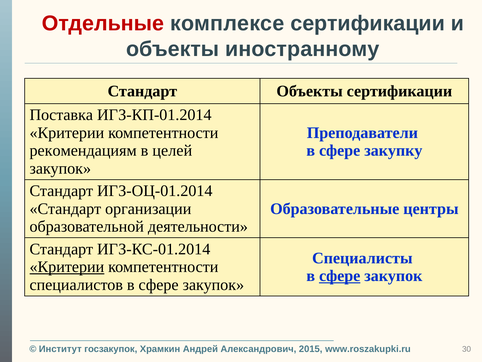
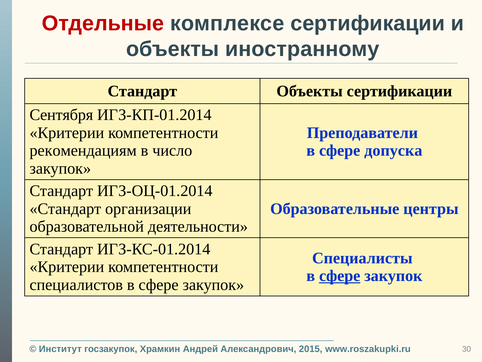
Поставка: Поставка -> Сентября (61, 115)
целей: целей -> число (172, 150)
закупку: закупку -> допуска (393, 150)
Критерии underline: present -> none (67, 267)
